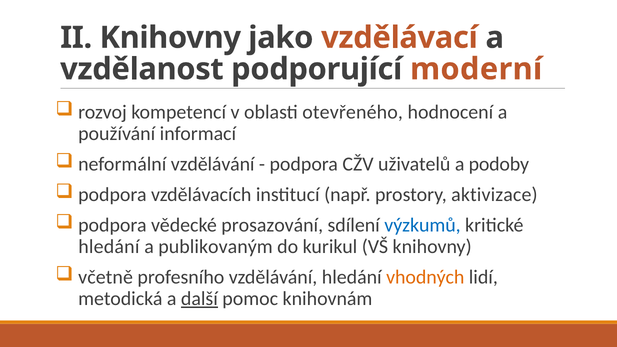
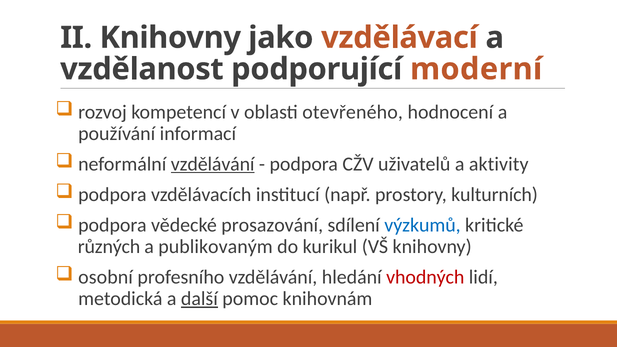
vzdělávání underline: none -> present (213, 164)
podoby: podoby -> aktivity (499, 164)
aktivizace: aktivizace -> kulturních (495, 195)
hledání: hledání -> různých (109, 247)
včetně: včetně -> osobní (106, 277)
vhodných colour: orange -> red (425, 277)
